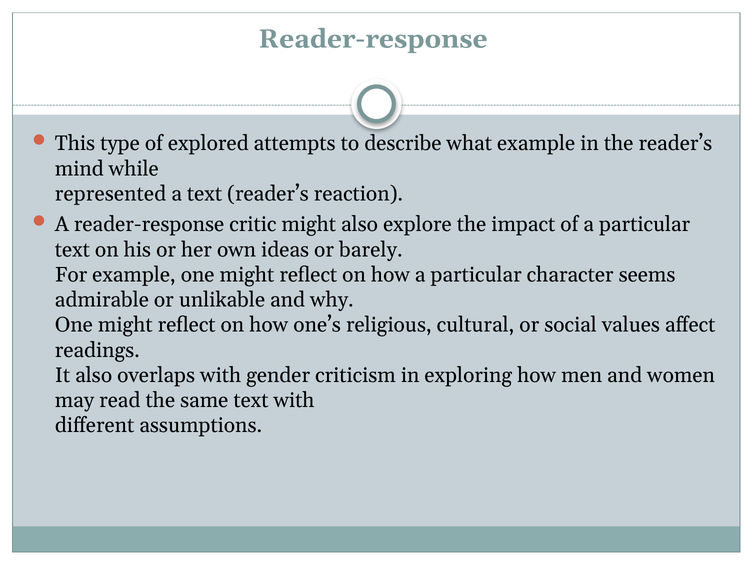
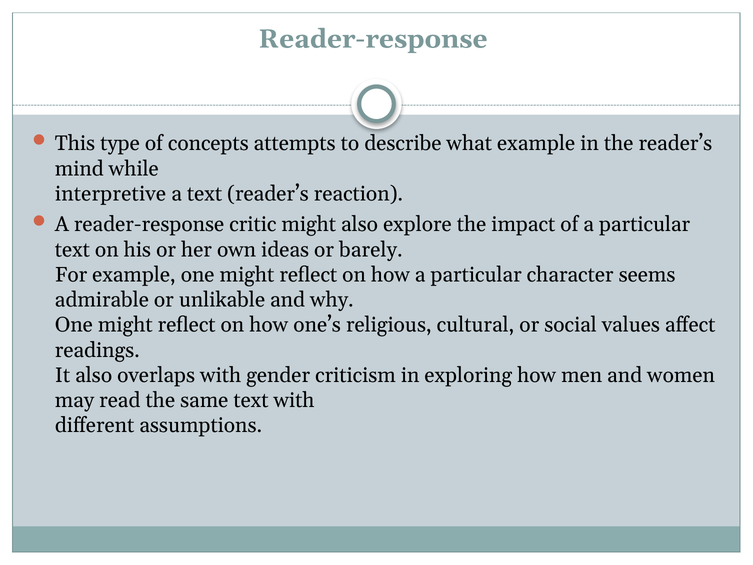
explored: explored -> concepts (208, 143)
represented: represented -> interpretive (110, 194)
